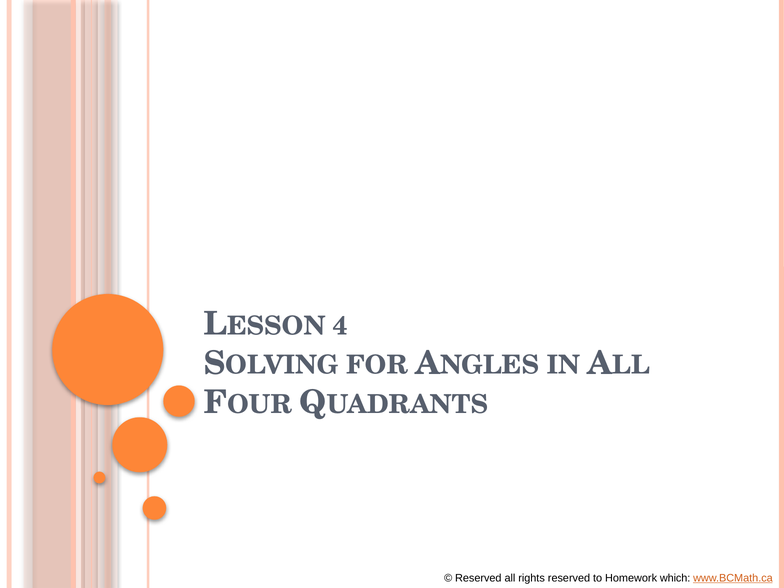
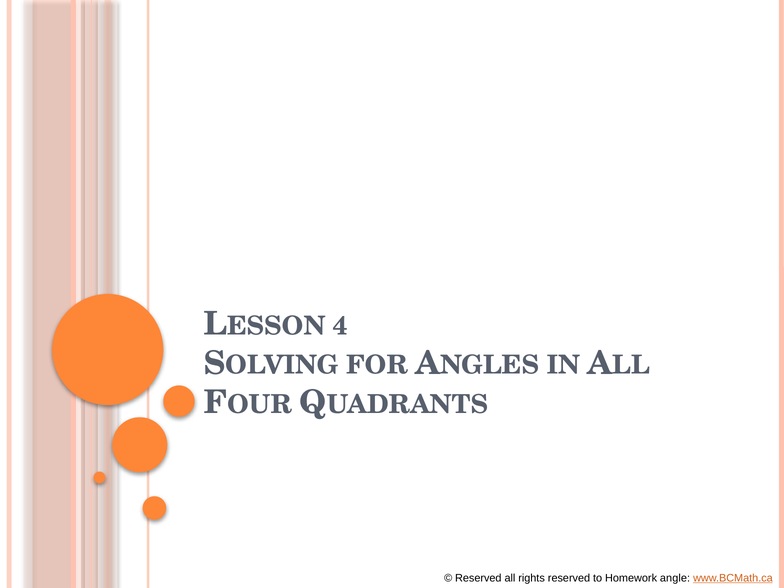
which: which -> angle (675, 578)
